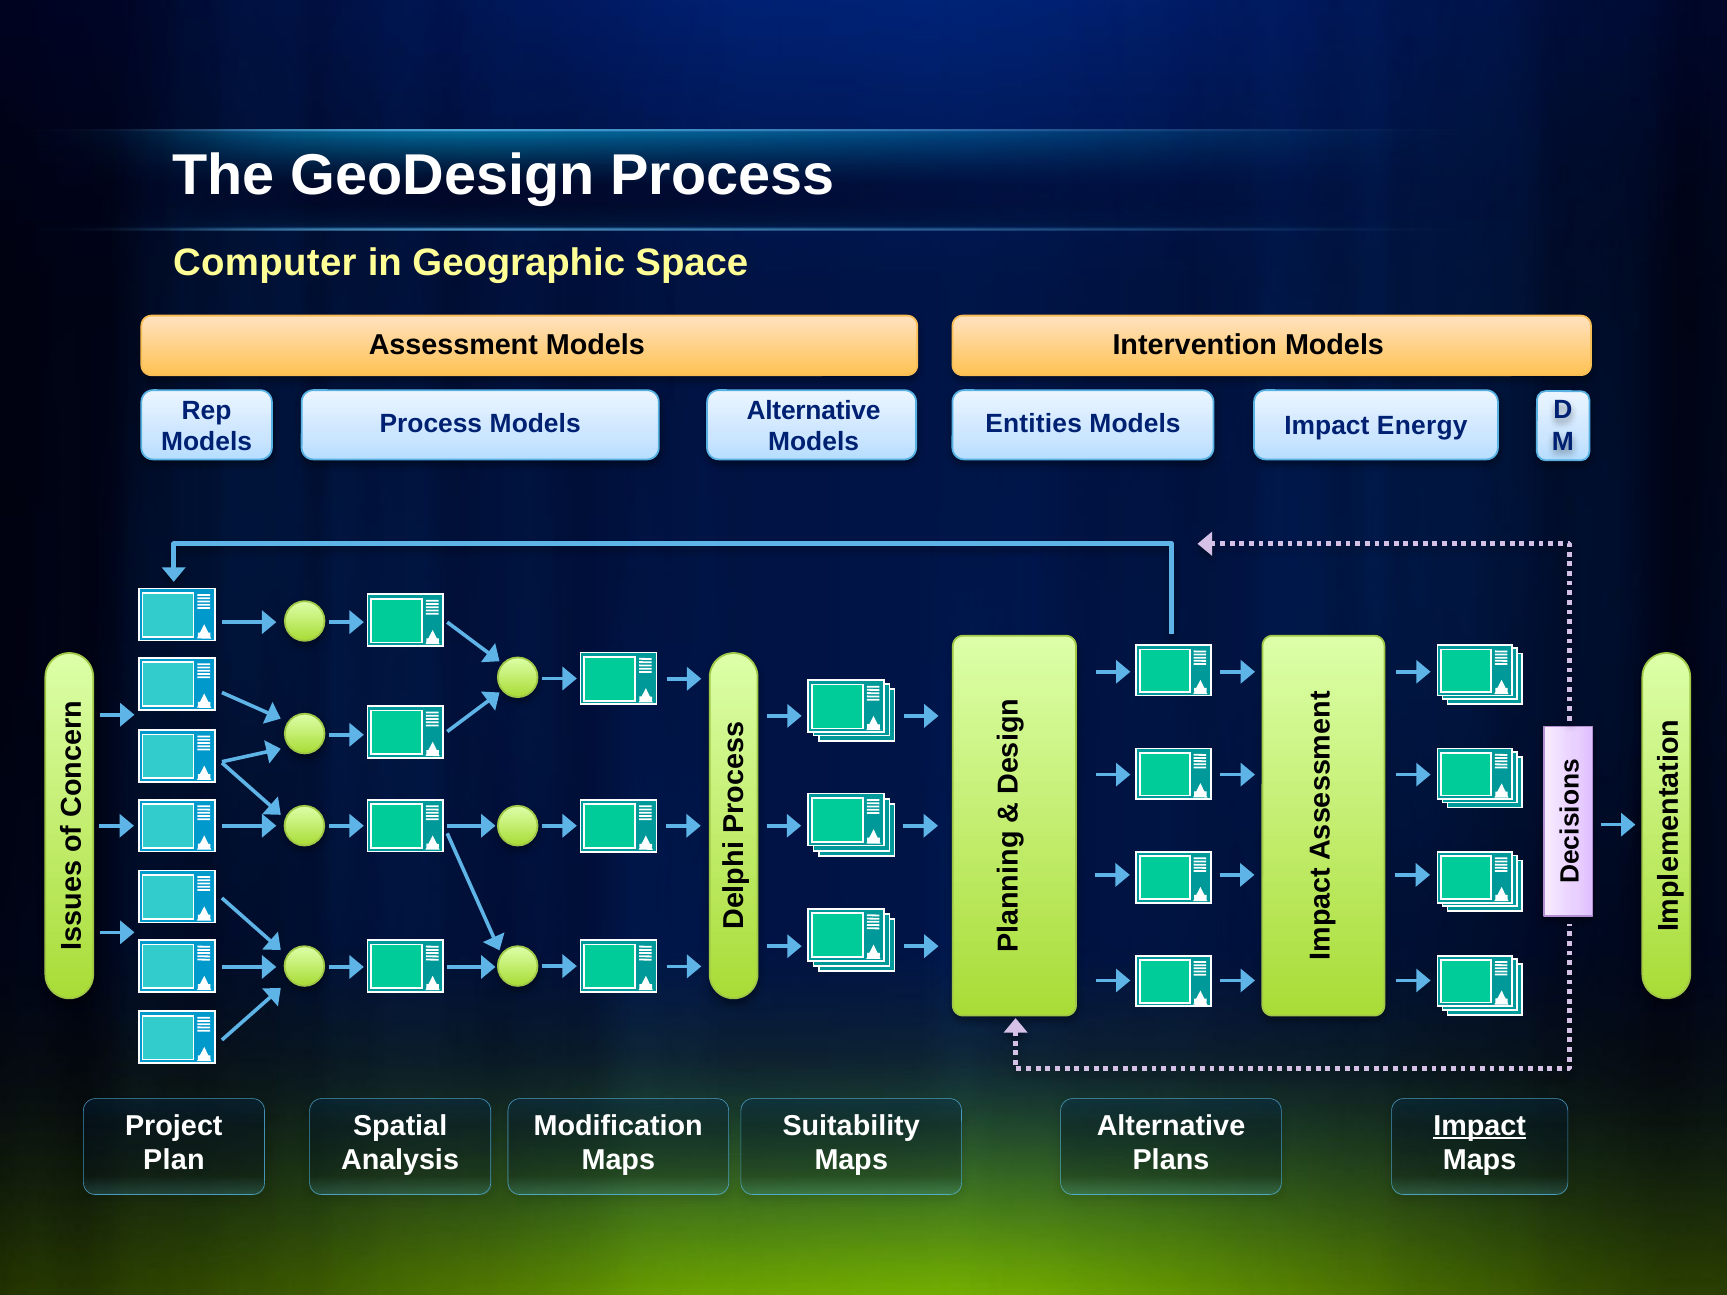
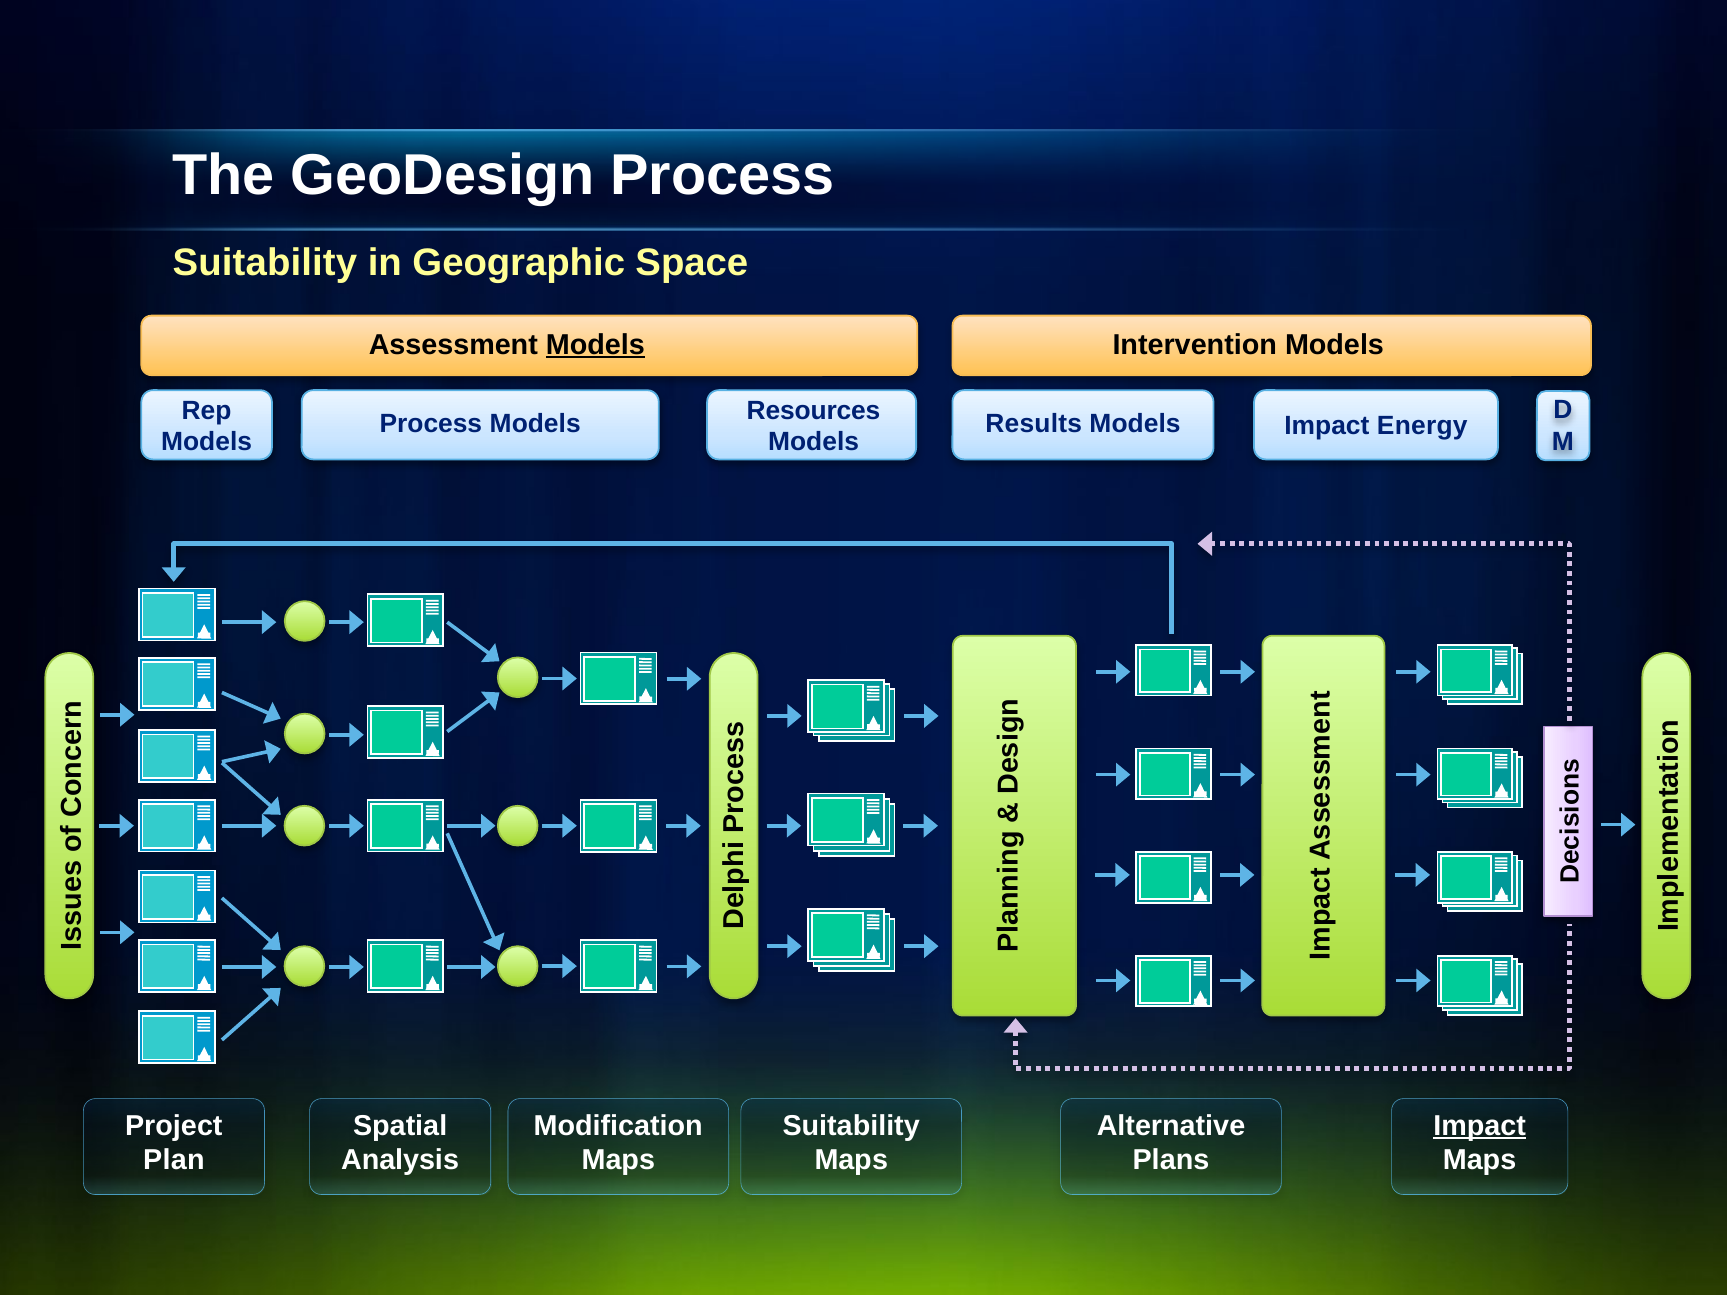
Computer: Computer -> Suitability (265, 263)
Models underline: none -> present (595, 345)
Models Alternative: Alternative -> Resources (813, 411)
Entities: Entities -> Results (1034, 424)
